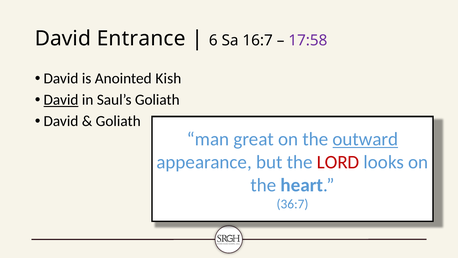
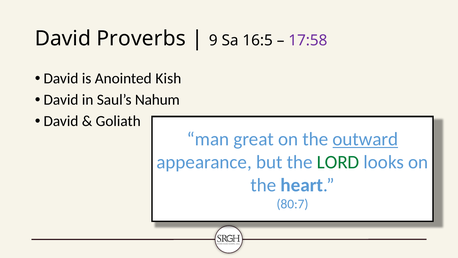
Entrance: Entrance -> Proverbs (141, 38)
6: 6 -> 9 (213, 40)
16:7: 16:7 -> 16:5 (258, 40)
David underline: present -> none (61, 100)
Saul’s Goliath: Goliath -> Nahum (157, 100)
LORD colour: red -> green (338, 162)
36:7: 36:7 -> 80:7 (292, 204)
